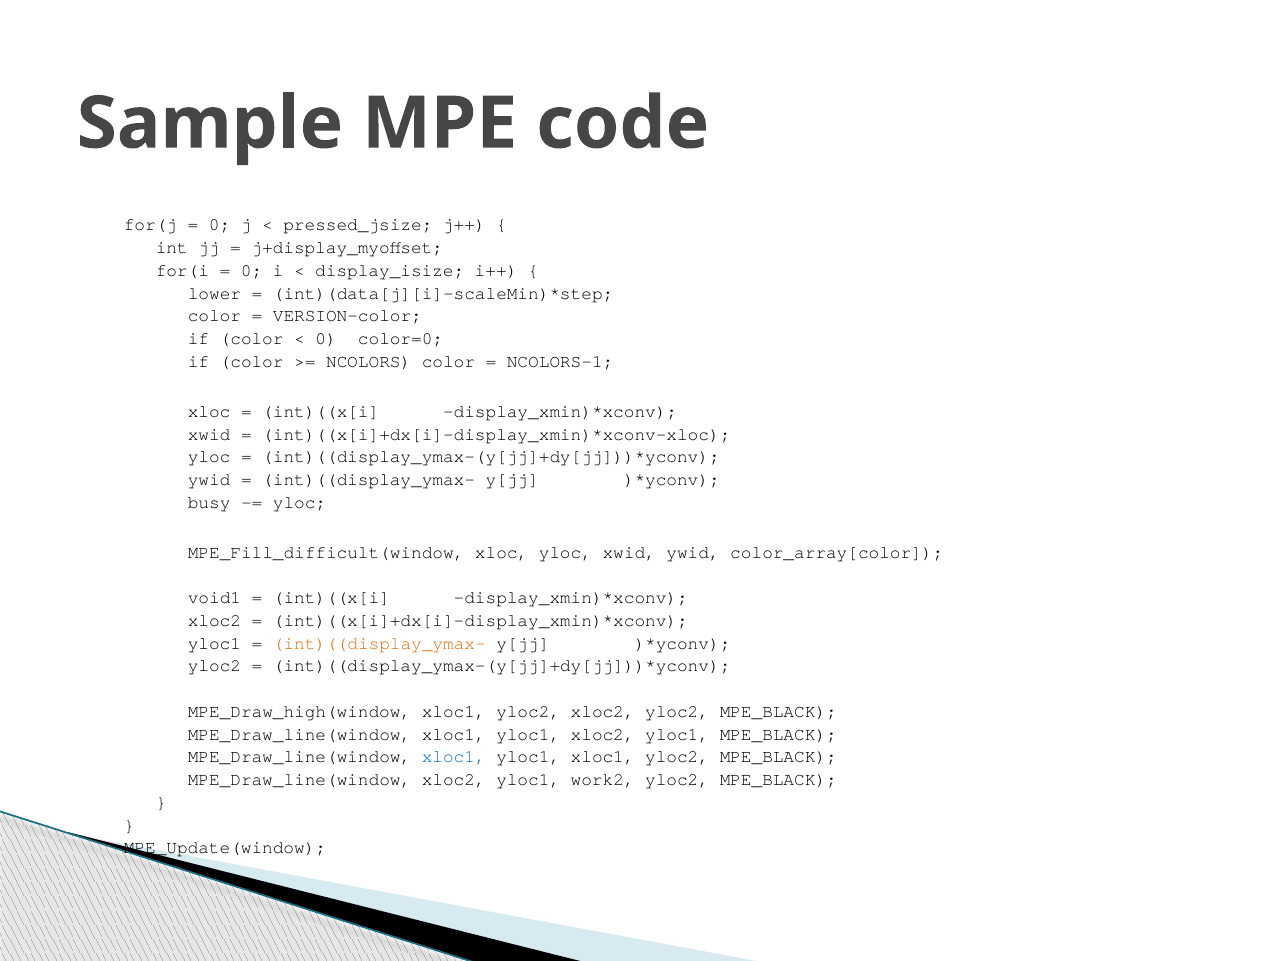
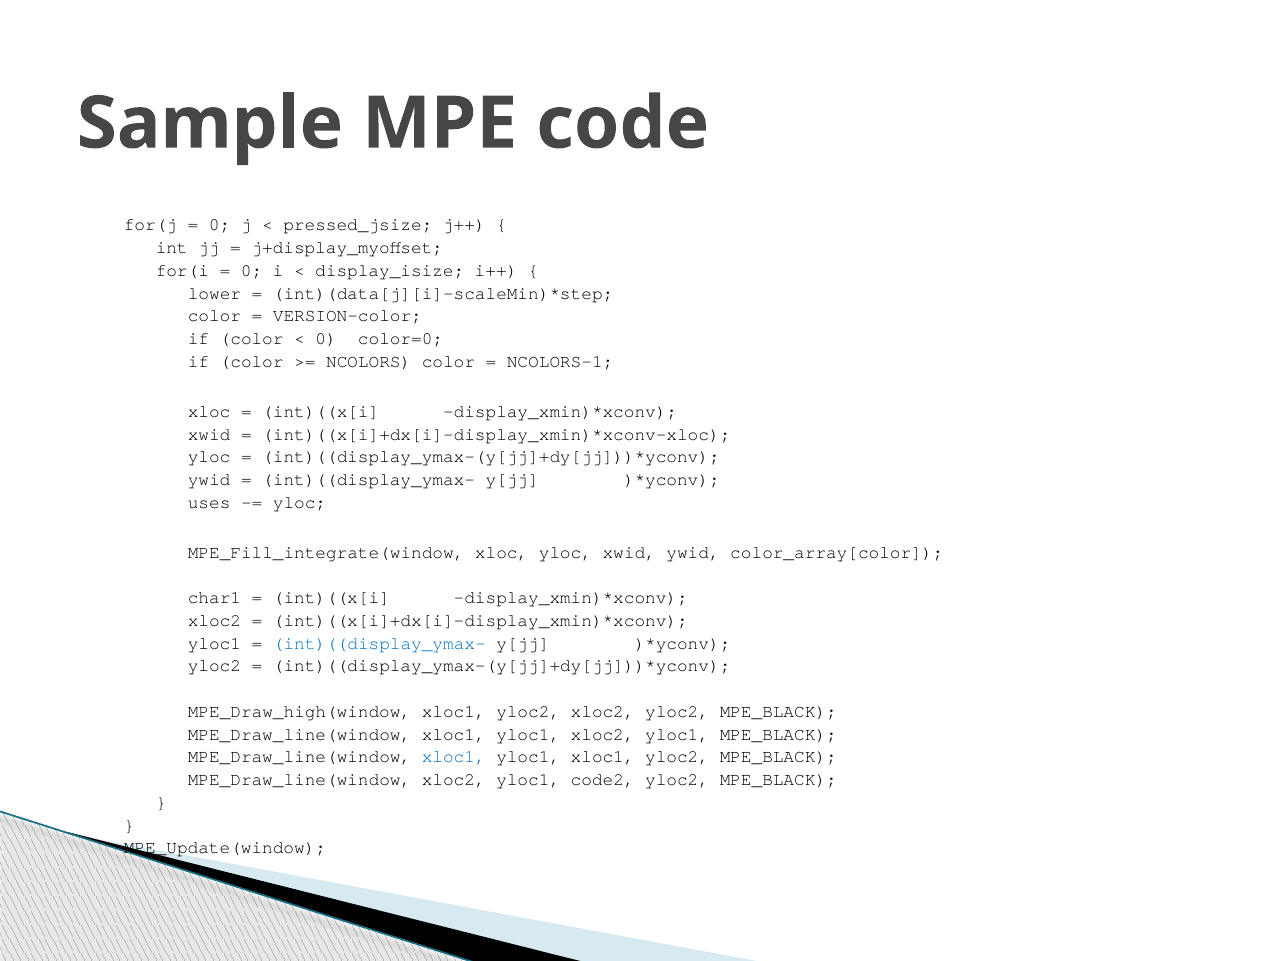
busy: busy -> uses (209, 503)
MPE_Fill_difficult(window: MPE_Fill_difficult(window -> MPE_Fill_integrate(window (326, 552)
void1: void1 -> char1 (214, 598)
int)((display_ymax- colour: orange -> blue (379, 644)
work2: work2 -> code2 (603, 780)
